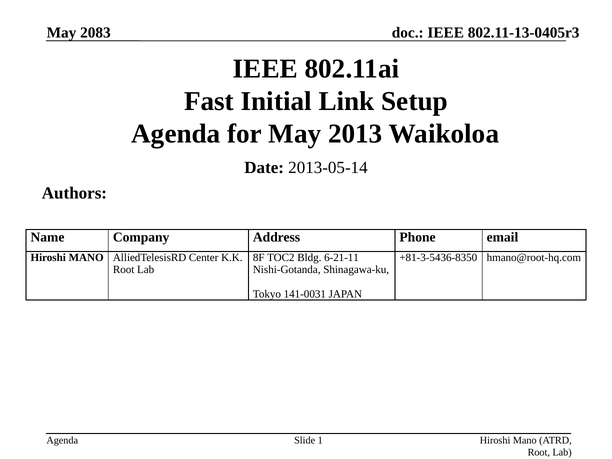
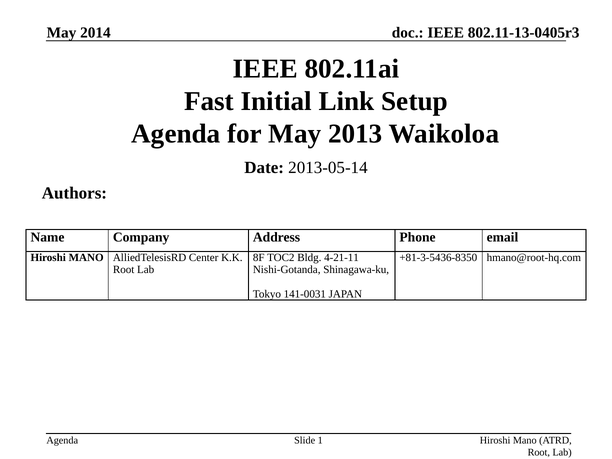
2083: 2083 -> 2014 (95, 33)
6-21-11: 6-21-11 -> 4-21-11 (342, 258)
